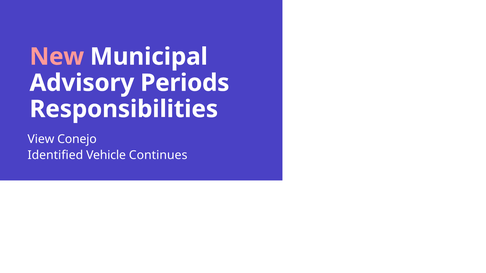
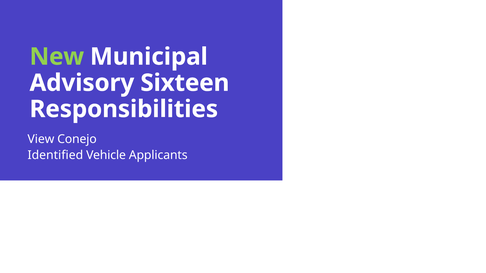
New colour: pink -> light green (57, 57)
Periods: Periods -> Sixteen (185, 83)
Continues: Continues -> Applicants (158, 155)
